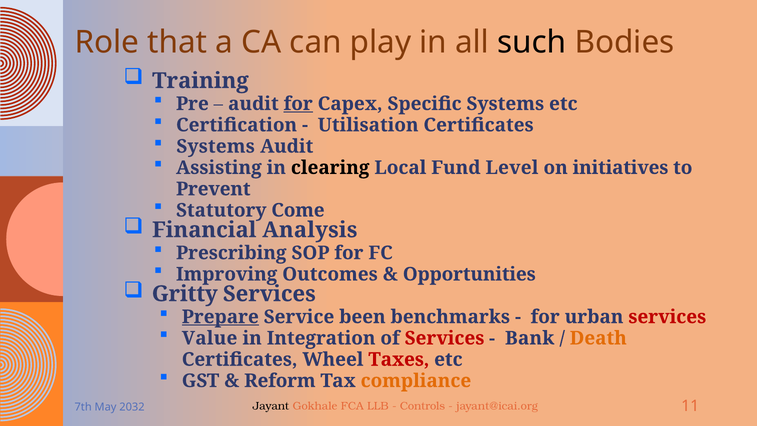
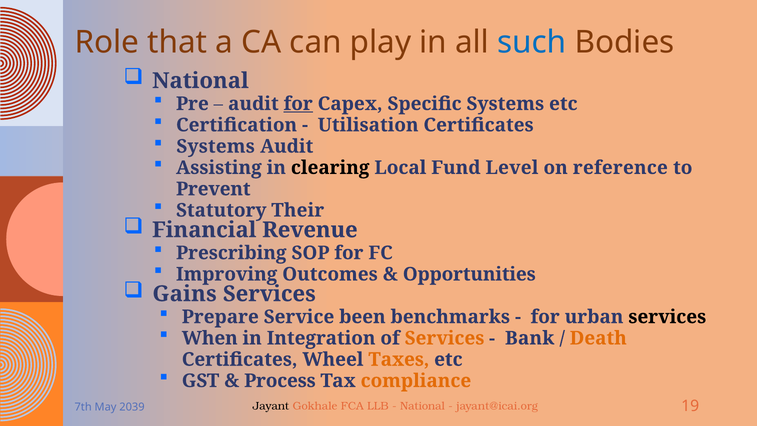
such colour: black -> blue (532, 42)
Training: Training -> National (200, 81)
initiatives: initiatives -> reference (620, 168)
Come: Come -> Their (298, 210)
Analysis: Analysis -> Revenue (310, 230)
Gritty: Gritty -> Gains (185, 294)
Prepare underline: present -> none (220, 317)
services colour: red -> black (667, 317)
Value: Value -> When (210, 338)
Services colour: red -> orange (444, 338)
Taxes colour: red -> orange (399, 359)
Reform: Reform -> Process (280, 381)
Controls: Controls -> National (422, 406)
11: 11 -> 19 (690, 406)
2032: 2032 -> 2039 (132, 407)
